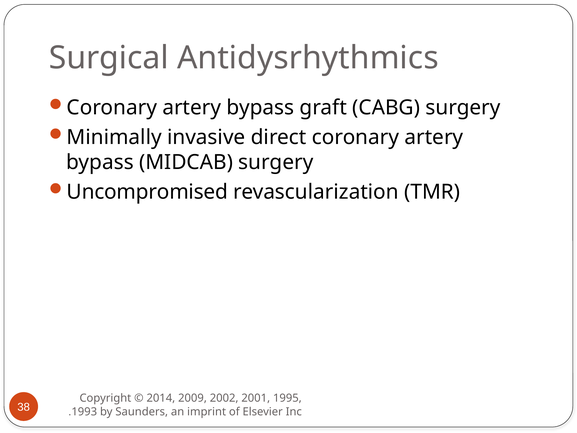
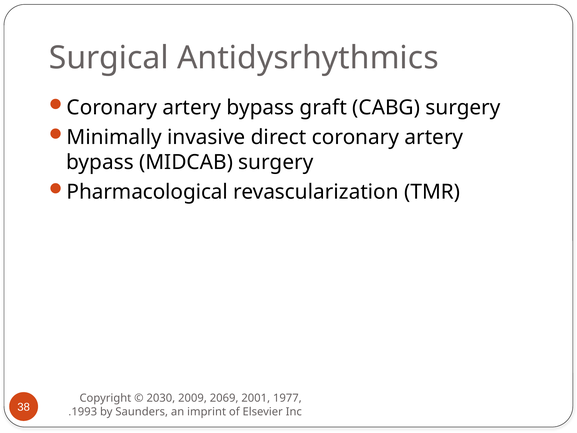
Uncompromised: Uncompromised -> Pharmacological (147, 192)
2014: 2014 -> 2030 (161, 398)
2002: 2002 -> 2069 (224, 398)
1995: 1995 -> 1977 (287, 398)
